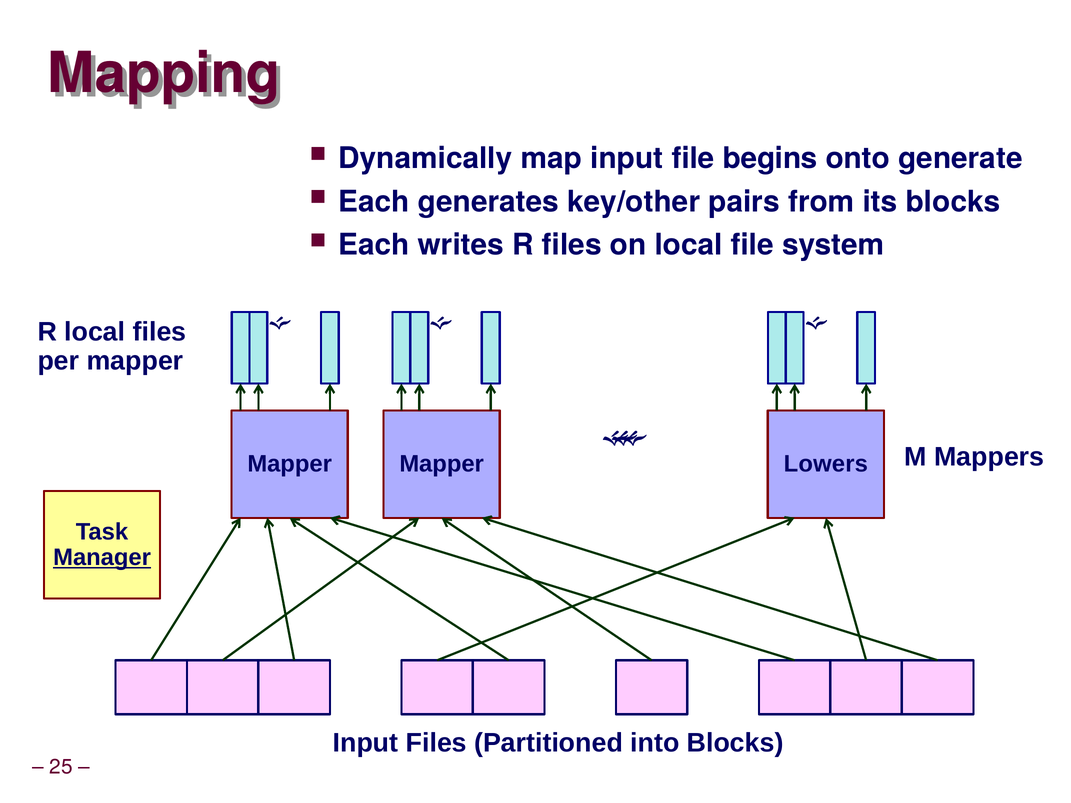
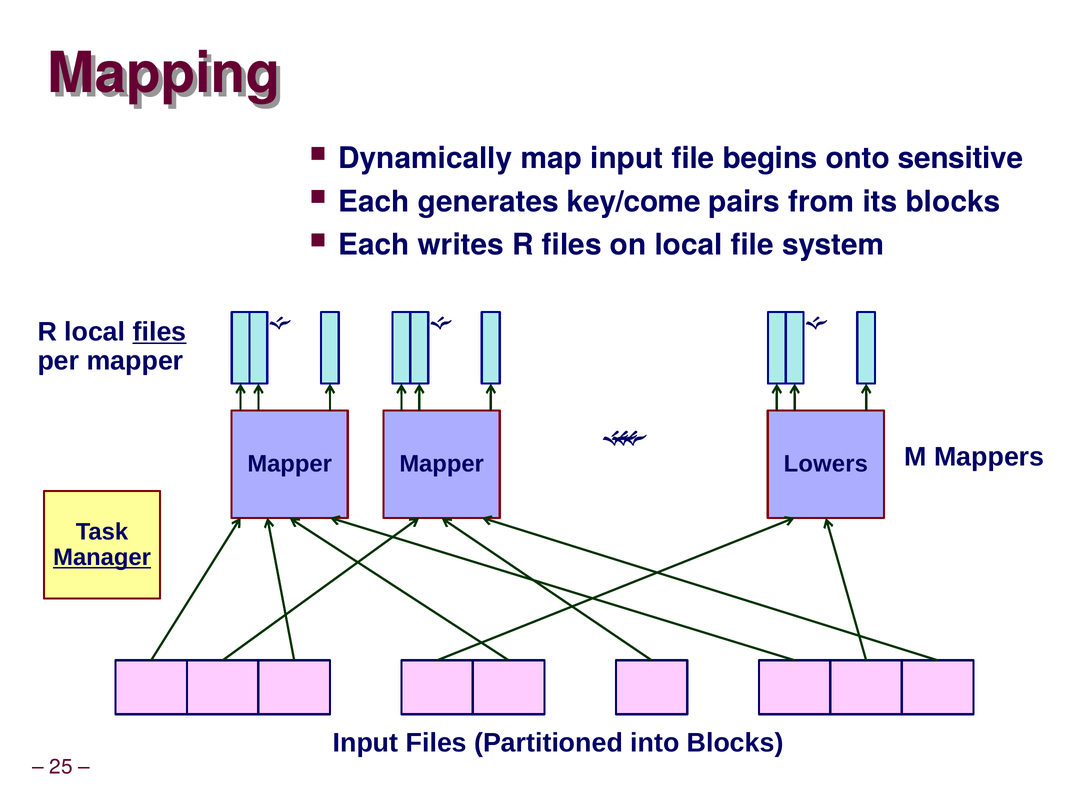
generate: generate -> sensitive (961, 158)
key/other: key/other -> key/come (634, 202)
files underline: none -> present (160, 332)
